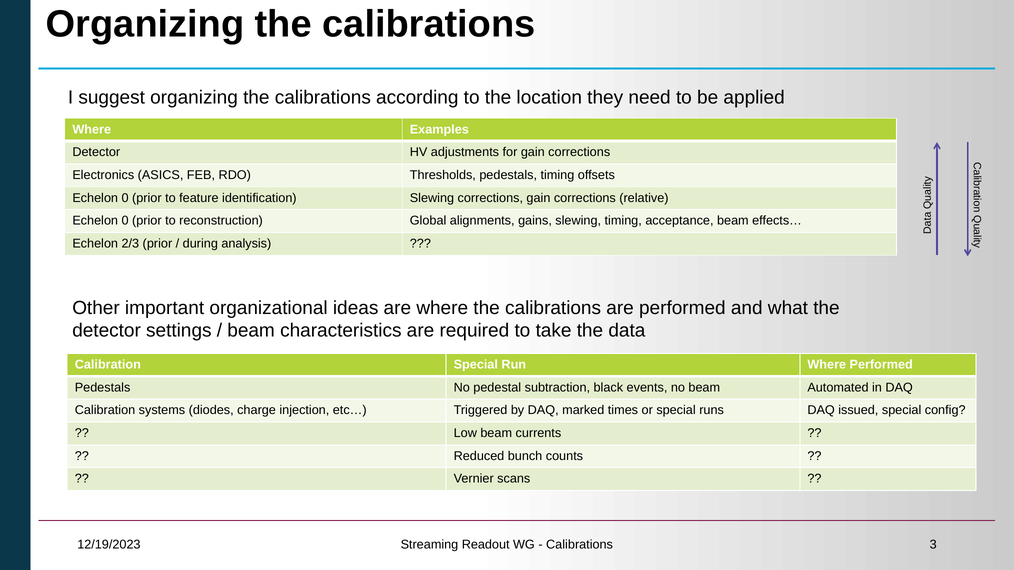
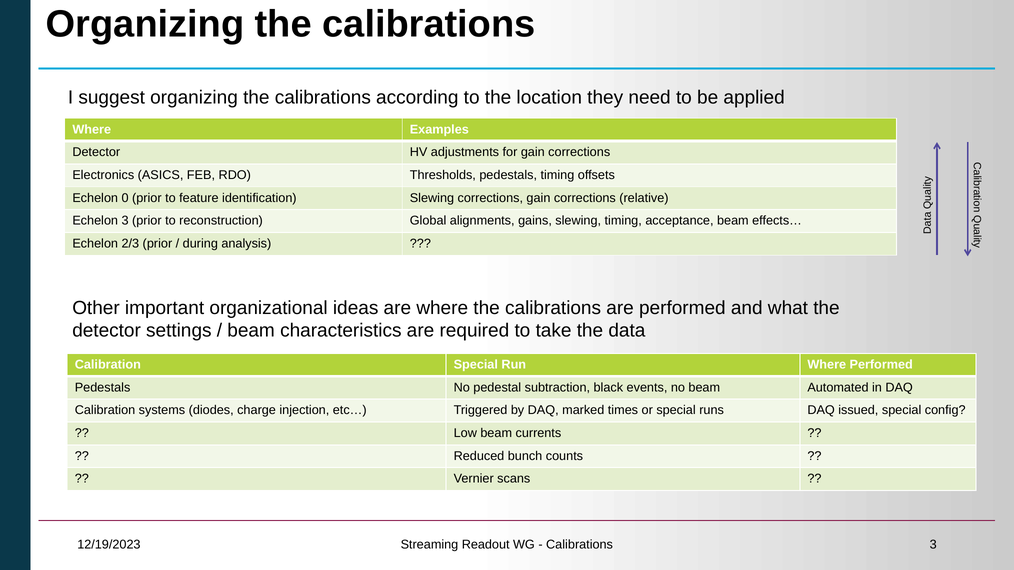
0: 0 -> 3 (125, 221)
